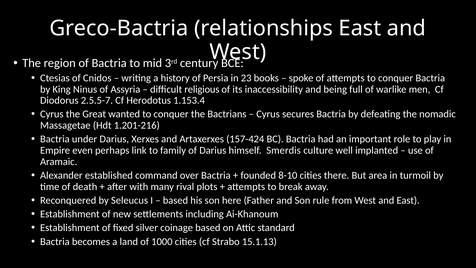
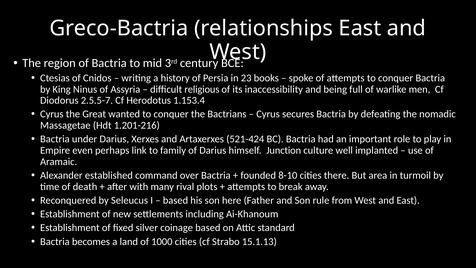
157-424: 157-424 -> 521-424 (245, 139)
Smerdis: Smerdis -> Junction (284, 150)
